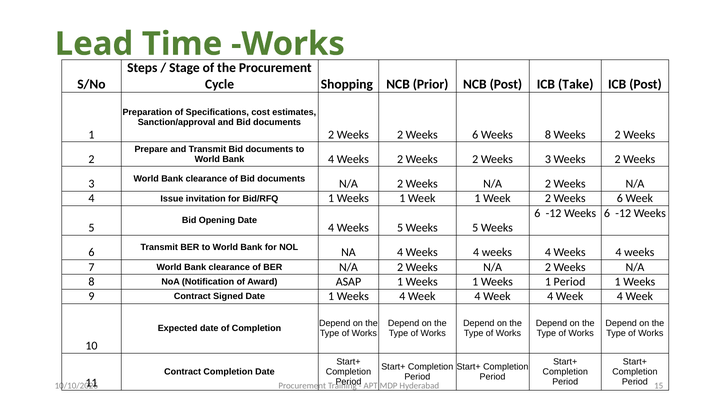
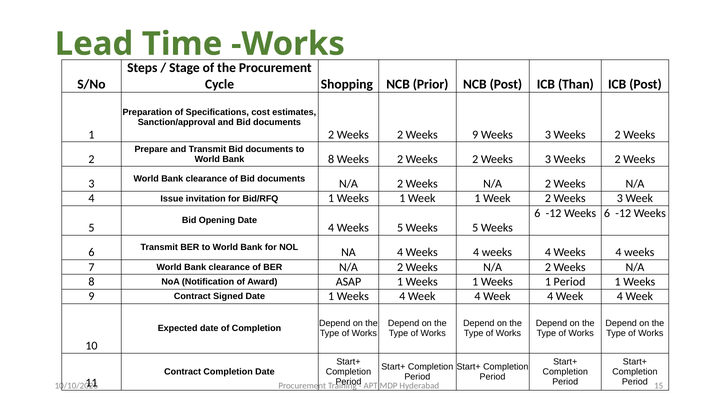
Take: Take -> Than (576, 84)
Weeks 2 Weeks 6: 6 -> 9 (475, 135)
8: 8 -> 3 (548, 135)
Bank 4: 4 -> 8 (331, 159)
Week 2 Weeks 6: 6 -> 3 (620, 198)
